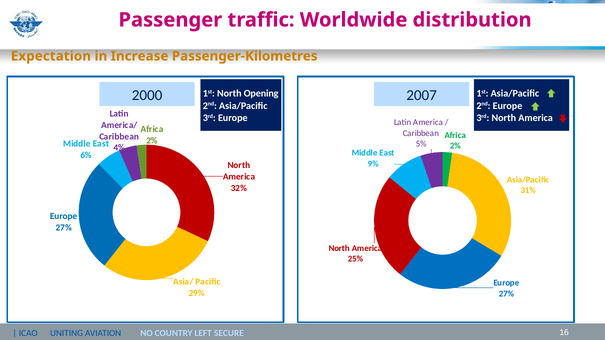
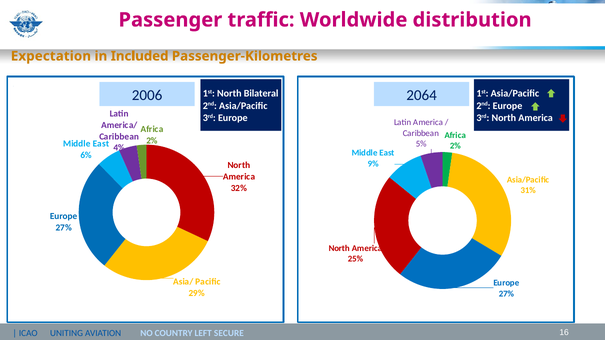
Increase: Increase -> Included (140, 56)
2000: 2000 -> 2006 (147, 95)
Opening: Opening -> Bilateral (261, 94)
2007: 2007 -> 2064 (422, 95)
